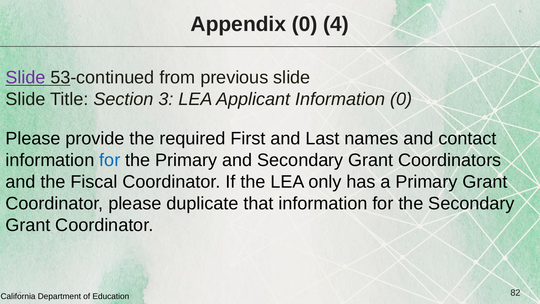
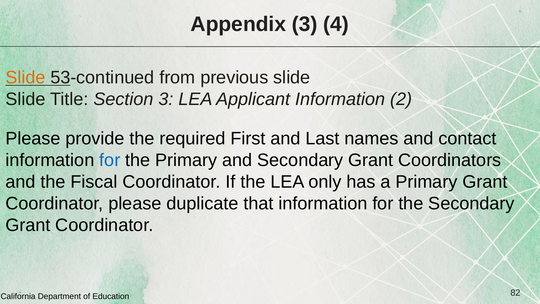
Appendix 0: 0 -> 3 (305, 24)
Slide colour: purple -> orange (25, 77)
Information 0: 0 -> 2 (401, 99)
